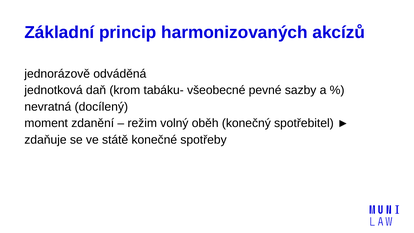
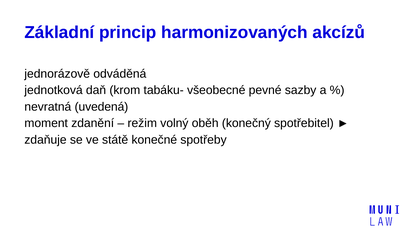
docílený: docílený -> uvedená (101, 107)
